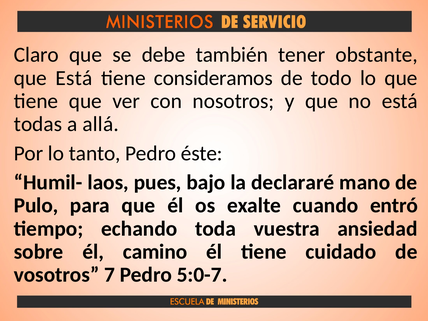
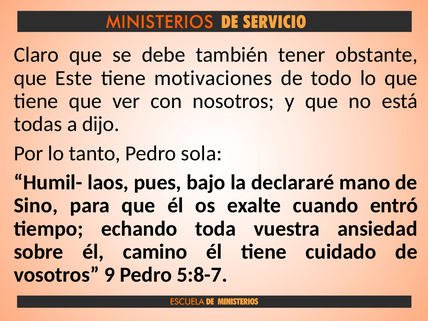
que Está: Está -> Este (74, 78)
consideramos: consideramos -> motivaciones (213, 78)
allá: allá -> dijo (101, 124)
éste: éste -> sola (202, 153)
Pulo: Pulo -> Sino (36, 206)
7: 7 -> 9 (110, 275)
5:0-7: 5:0-7 -> 5:8-7 (202, 275)
